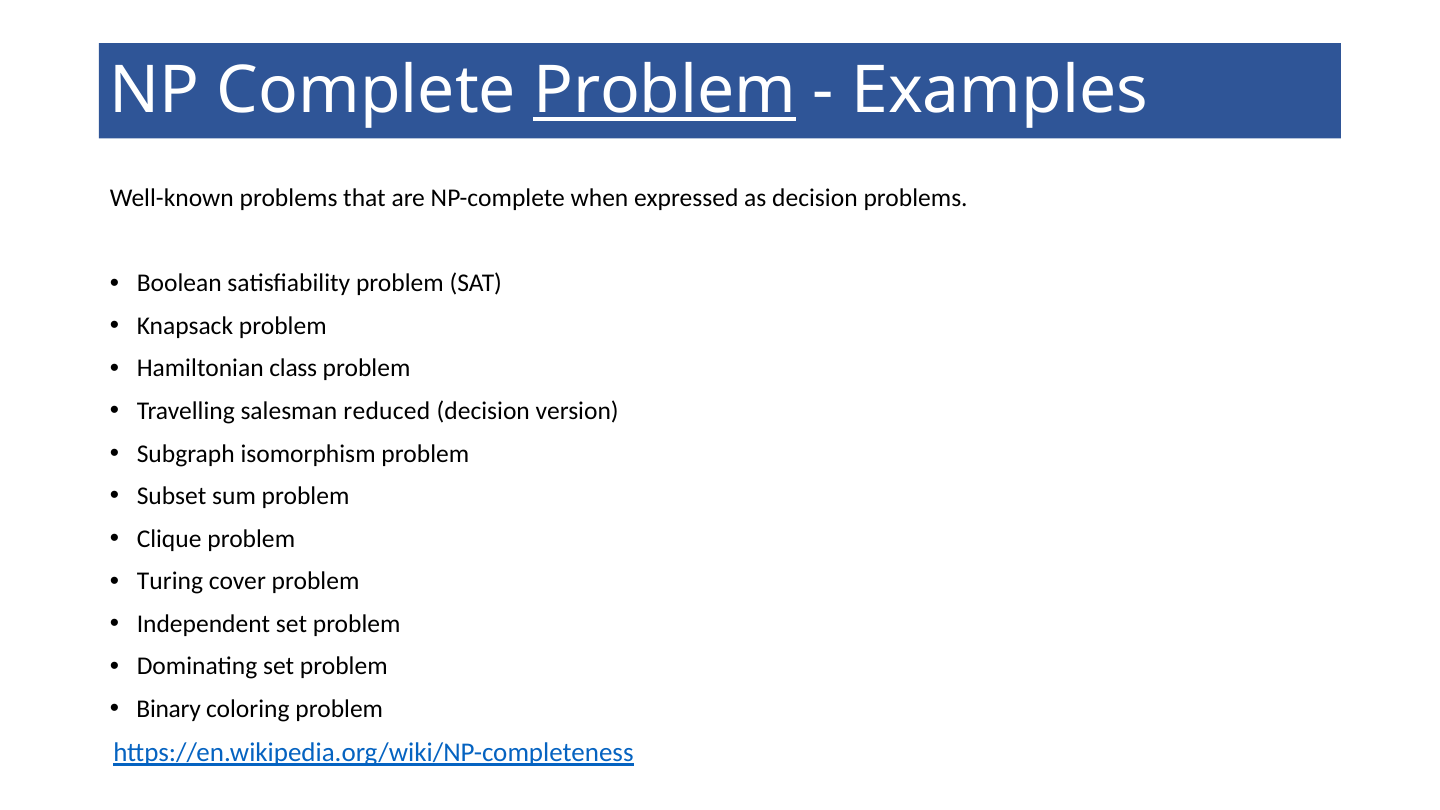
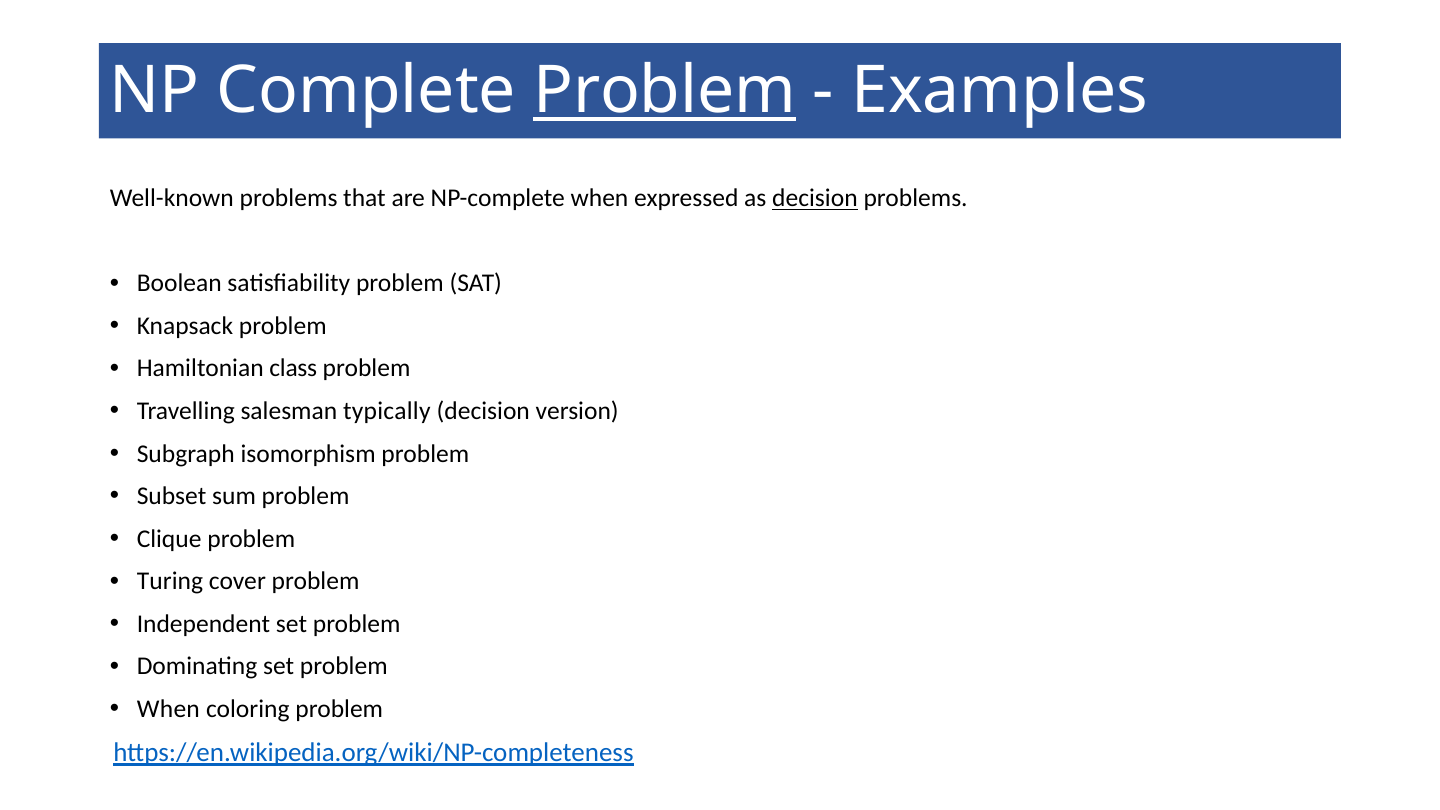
decision underline: none -> present (815, 198)
reduced: reduced -> typically (387, 411)
Binary: Binary -> When (168, 709)
